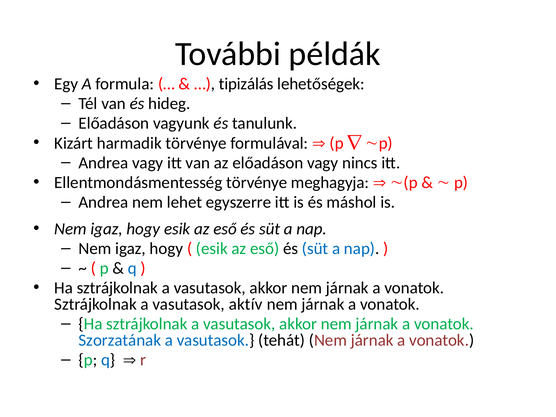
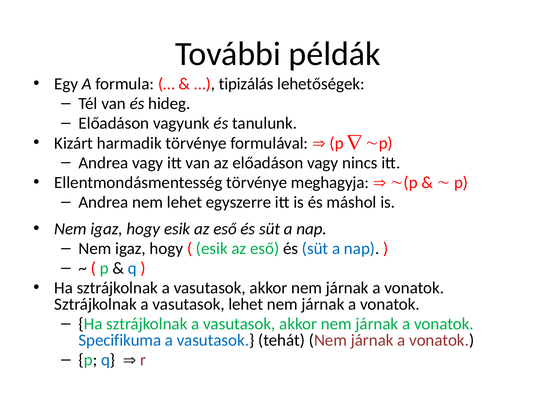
vasutasok aktív: aktív -> lehet (246, 304)
Szorzatának: Szorzatának -> Specifikuma (120, 340)
